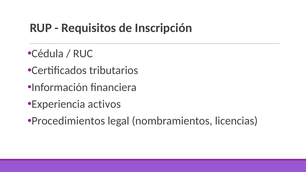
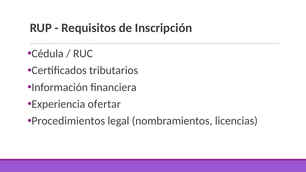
activos: activos -> ofertar (104, 104)
